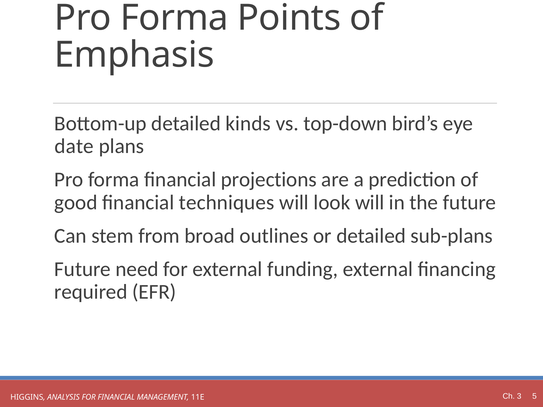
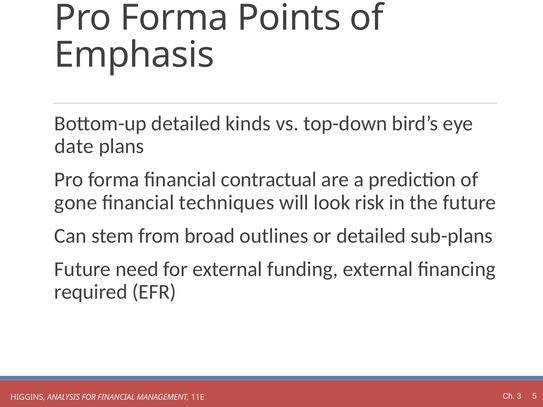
projections: projections -> contractual (269, 180)
good: good -> gone (76, 203)
look will: will -> risk (370, 203)
